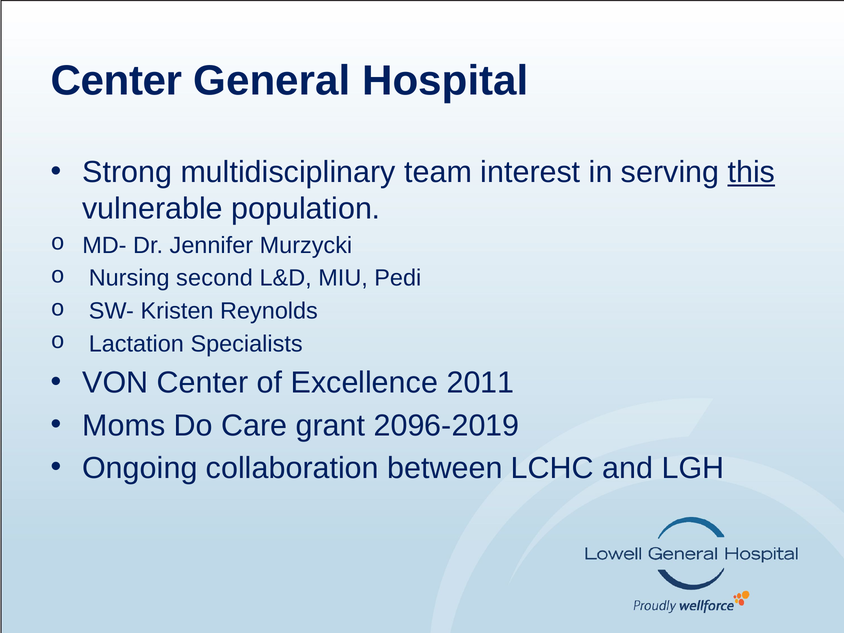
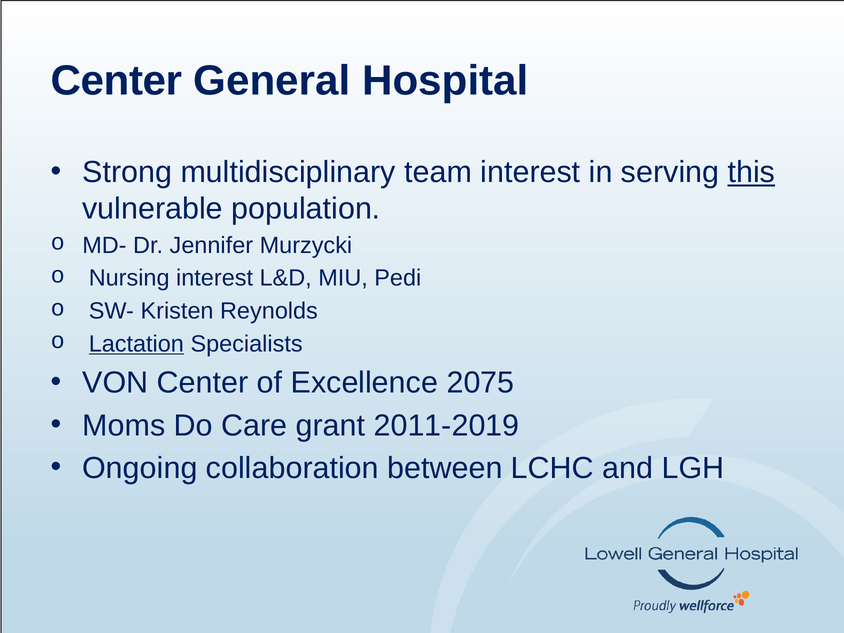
Nursing second: second -> interest (215, 278)
Lactation underline: none -> present (136, 344)
2011: 2011 -> 2075 (480, 383)
2096-2019: 2096-2019 -> 2011-2019 (447, 425)
